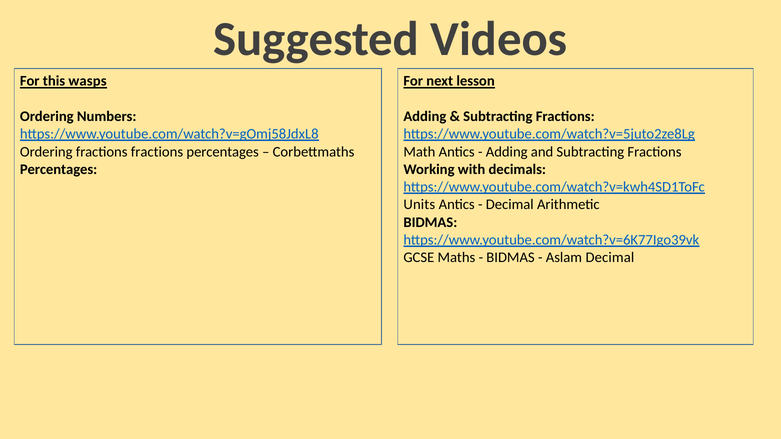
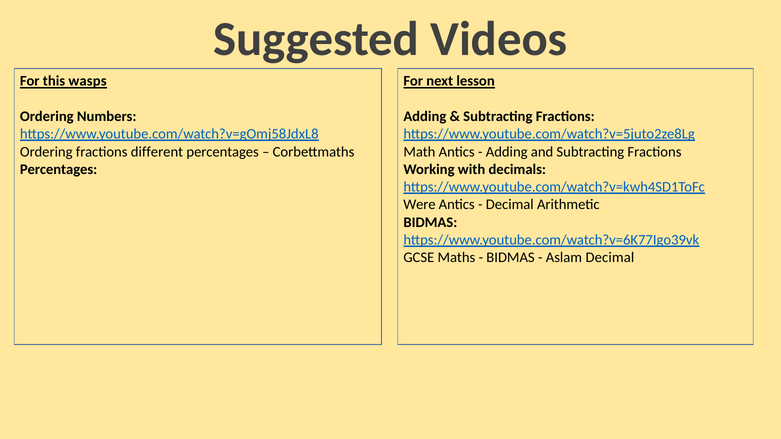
fractions fractions: fractions -> different (157, 152)
Units: Units -> Were (419, 205)
